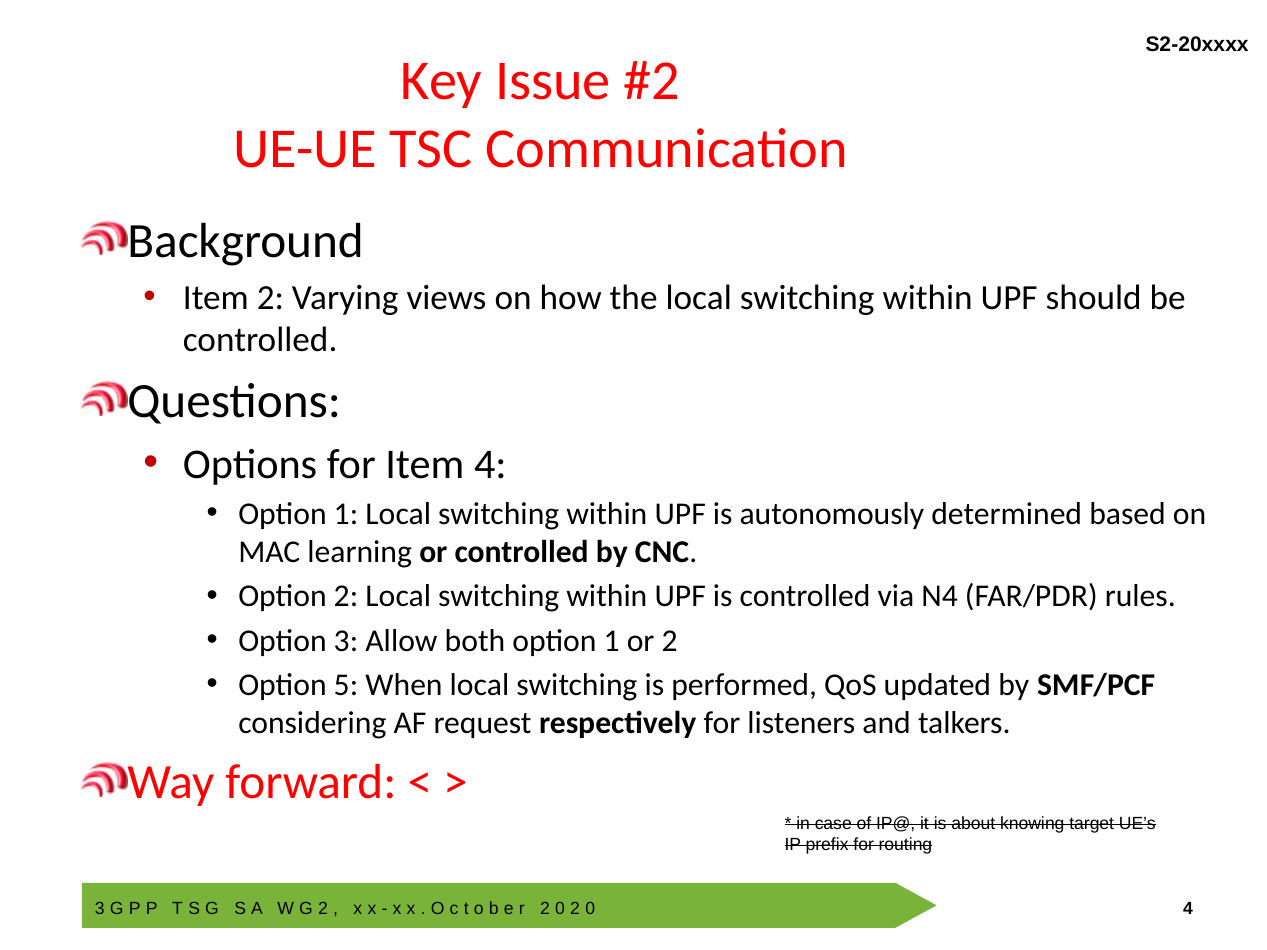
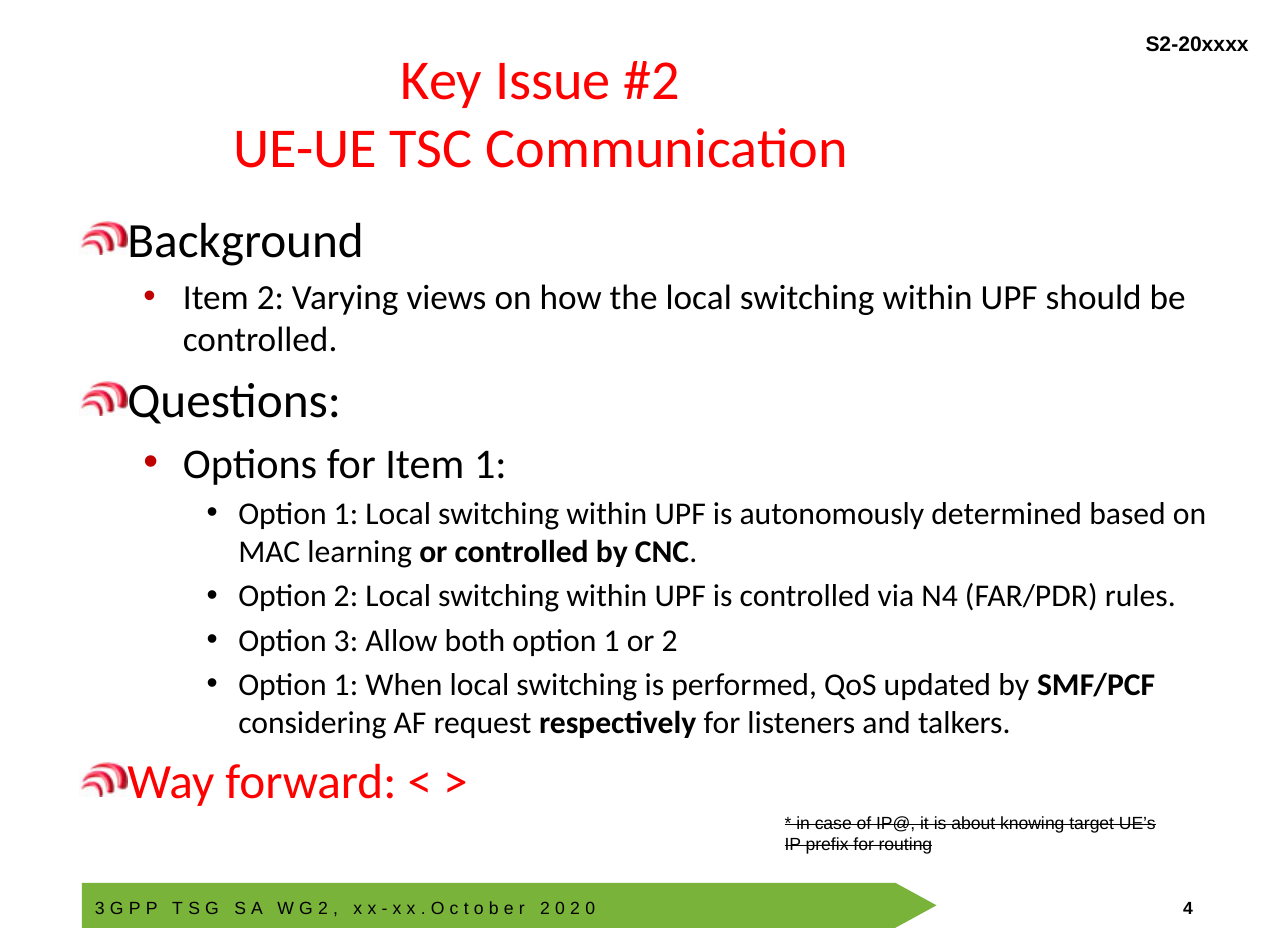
Item 4: 4 -> 1 (490, 464)
5: 5 -> 1 (346, 685)
